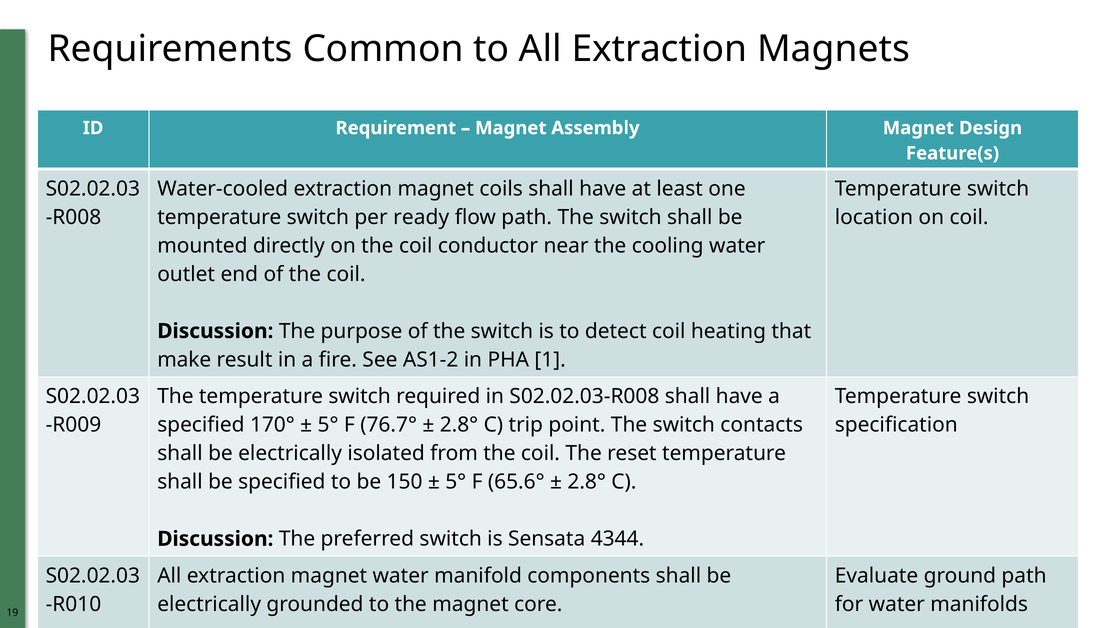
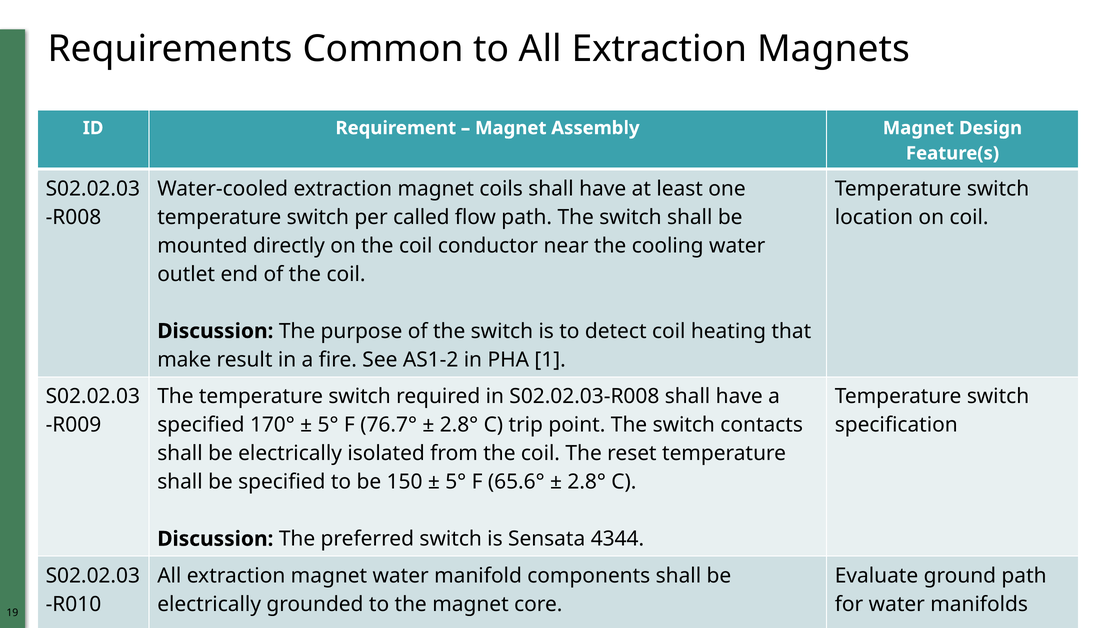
ready: ready -> called (421, 217)
